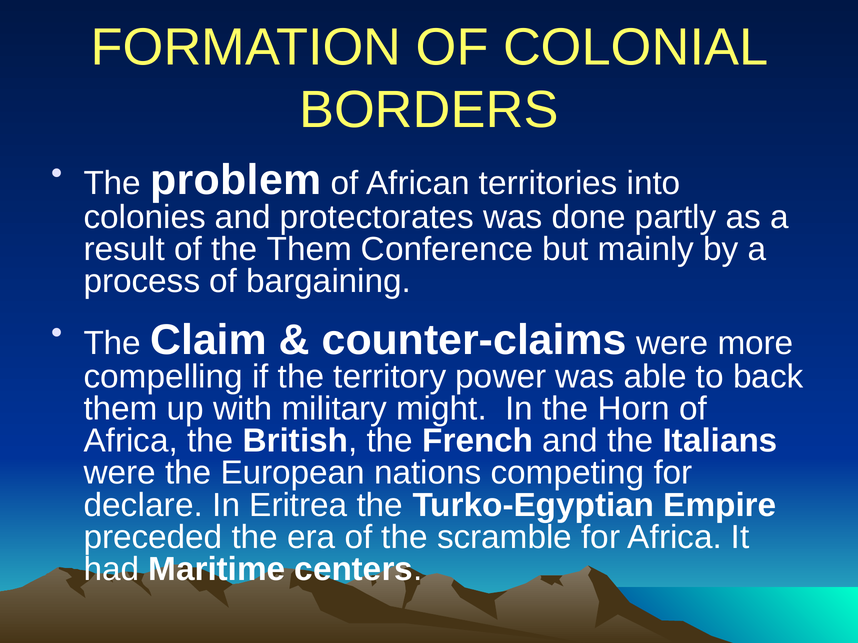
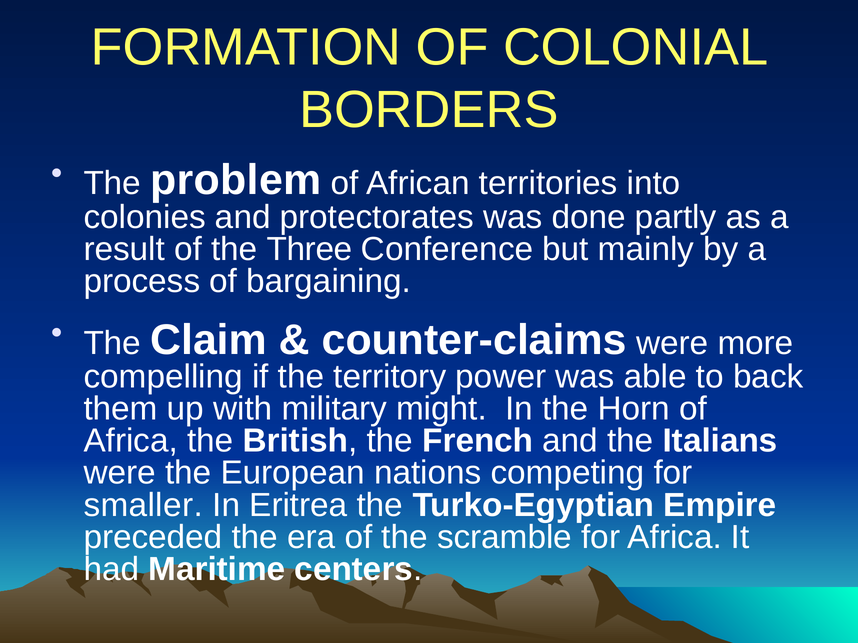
the Them: Them -> Three (309, 249)
declare: declare -> smaller (143, 505)
